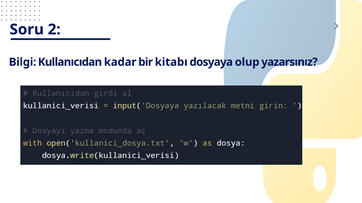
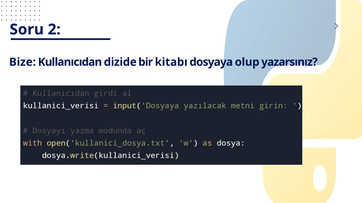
Bilgi: Bilgi -> Bize (23, 62)
kadar: kadar -> dizide (120, 62)
